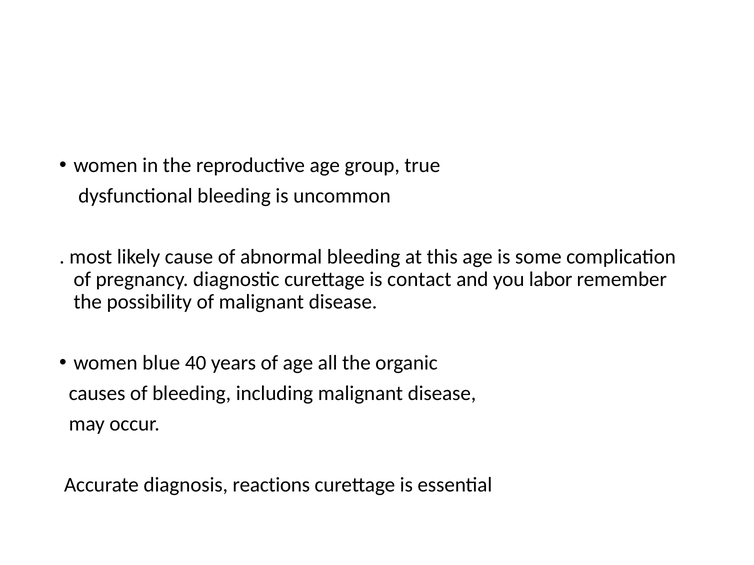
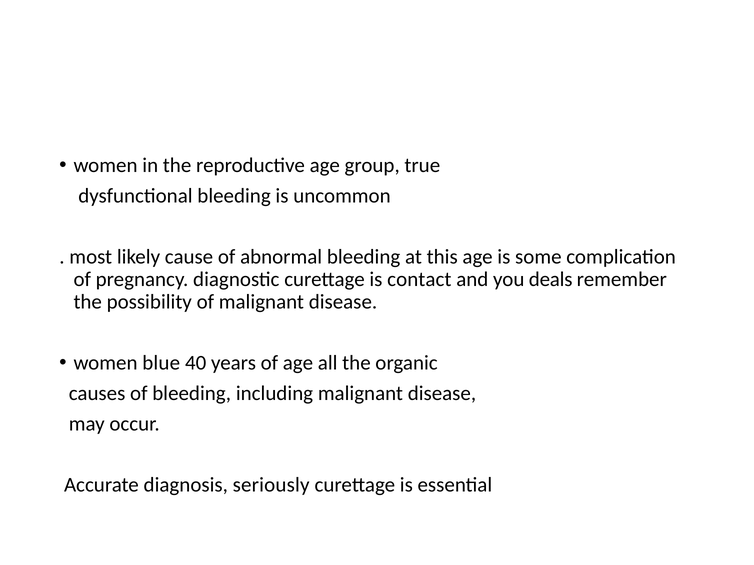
labor: labor -> deals (551, 280)
reactions: reactions -> seriously (271, 485)
